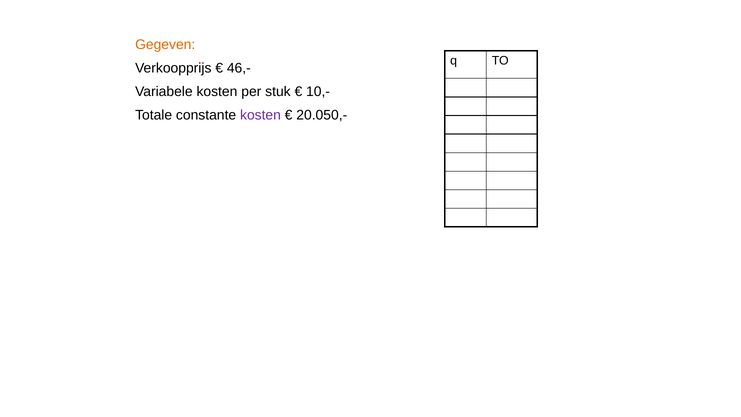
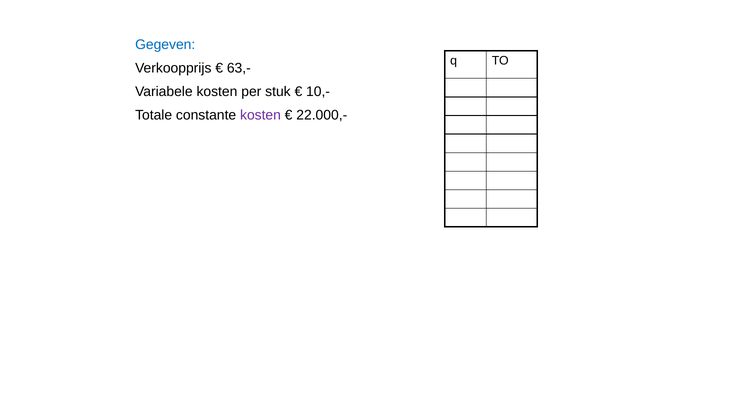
Gegeven colour: orange -> blue (165, 44)
46,-: 46,- -> 63,- (239, 68)
20.050,-: 20.050,- -> 22.000,- (322, 115)
